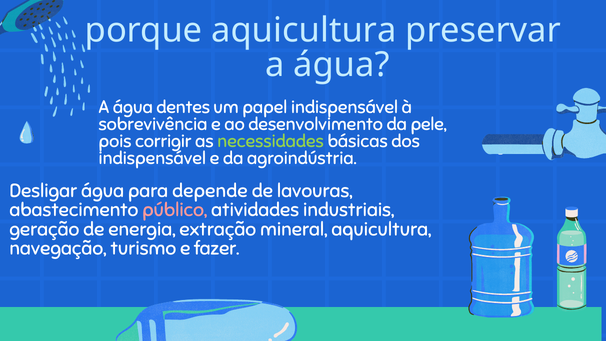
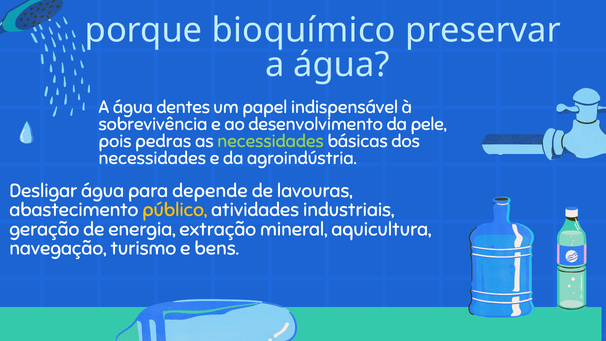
porque aquicultura: aquicultura -> bioquímico (304, 30)
corrigir: corrigir -> pedras (163, 141)
indispensável: indispensável -> necessidades (152, 158)
público colour: pink -> yellow (175, 210)
fazer: fazer -> bens (217, 248)
